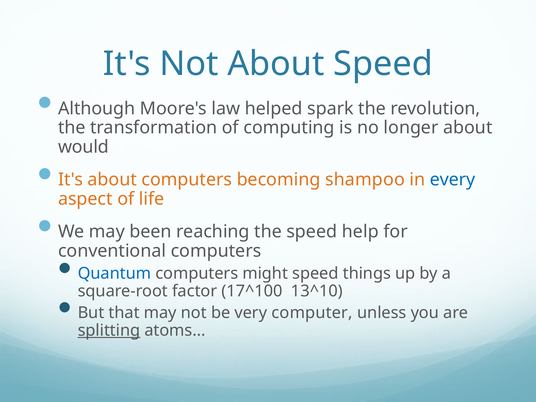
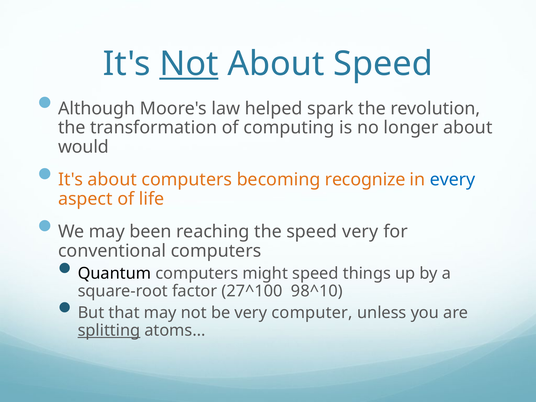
Not underline: none -> present (189, 64)
shampoo: shampoo -> recognize (365, 180)
speed help: help -> very (360, 232)
Quantum colour: blue -> black (114, 273)
17^100: 17^100 -> 27^100 (252, 291)
13^10: 13^10 -> 98^10 (317, 291)
